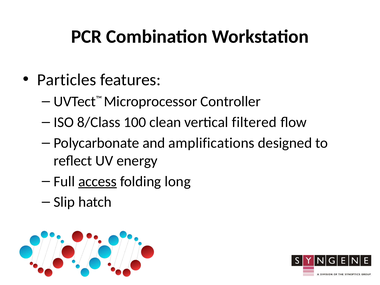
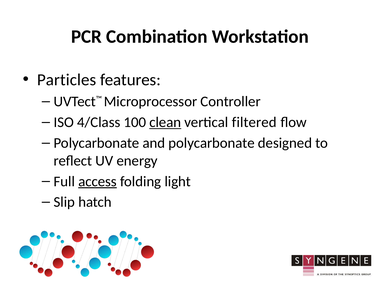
8/Class: 8/Class -> 4/Class (99, 122)
clean underline: none -> present (165, 122)
and amplifications: amplifications -> polycarbonate (212, 143)
long: long -> light (178, 181)
